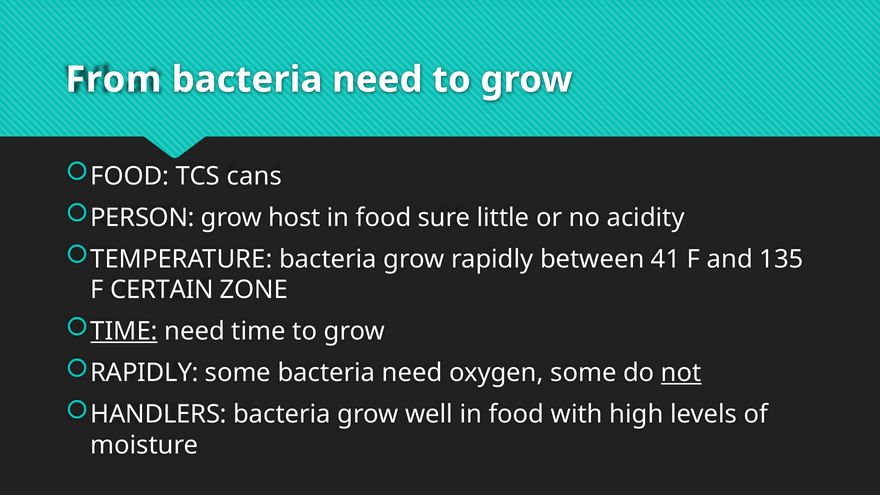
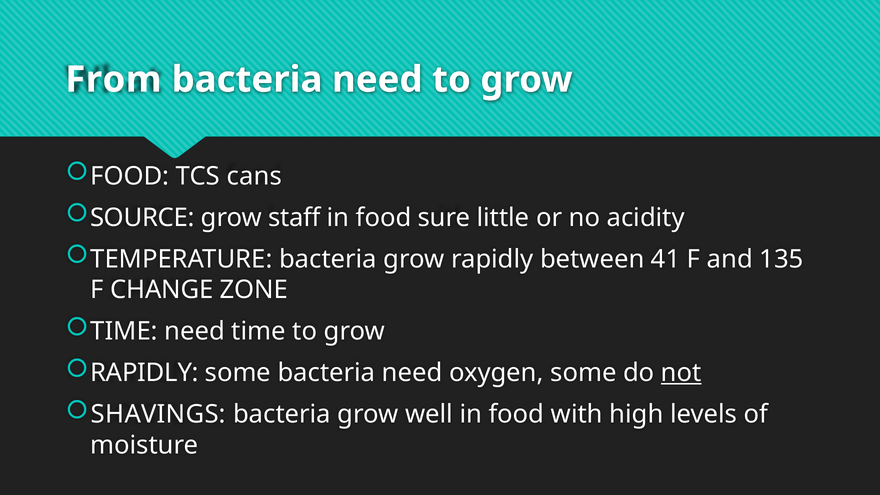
PERSON: PERSON -> SOURCE (142, 218)
host: host -> staff (294, 218)
CERTAIN: CERTAIN -> CHANGE (162, 290)
TIME underline: present -> none (124, 331)
HANDLERS: HANDLERS -> SHAVINGS (158, 414)
